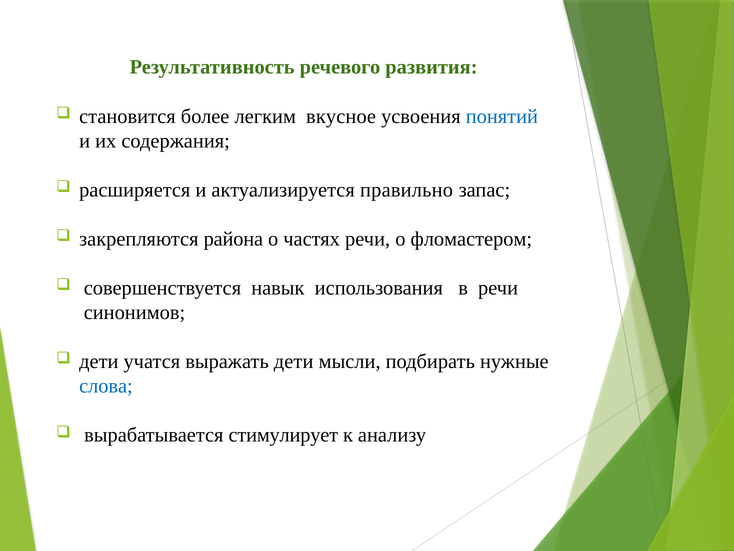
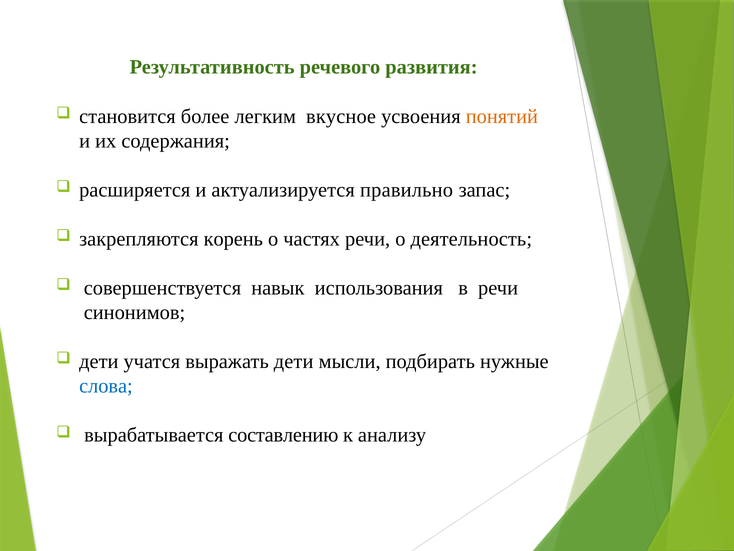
понятий colour: blue -> orange (502, 116)
района: района -> корень (233, 239)
фломастером: фломастером -> деятельность (471, 239)
стимулирует: стимулирует -> составлению (283, 435)
